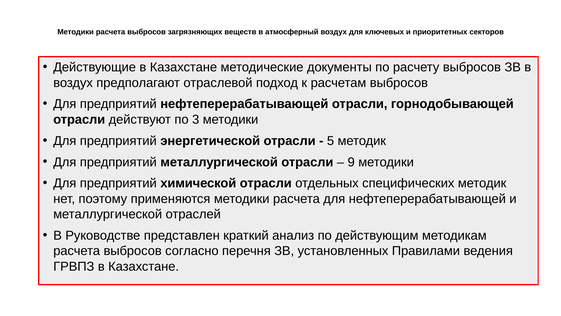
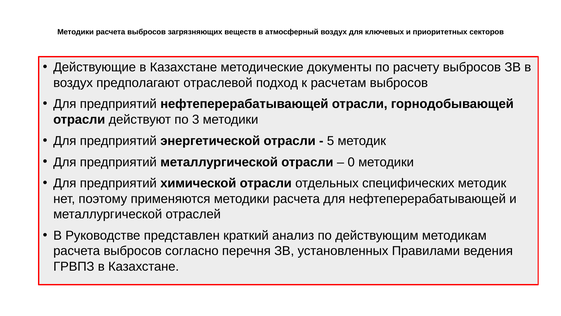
9: 9 -> 0 (351, 162)
